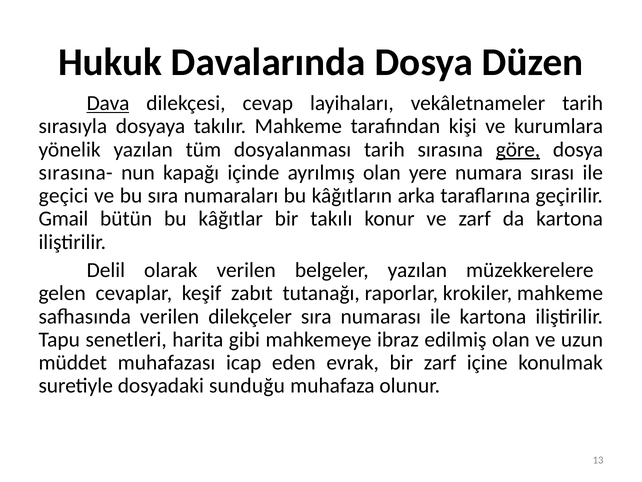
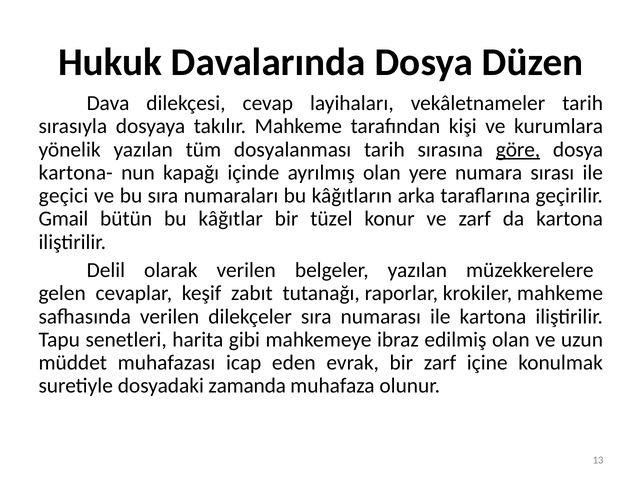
Dava underline: present -> none (108, 103)
sırasına-: sırasına- -> kartona- (76, 172)
takılı: takılı -> tüzel (331, 219)
sunduğu: sunduğu -> zamanda (247, 386)
